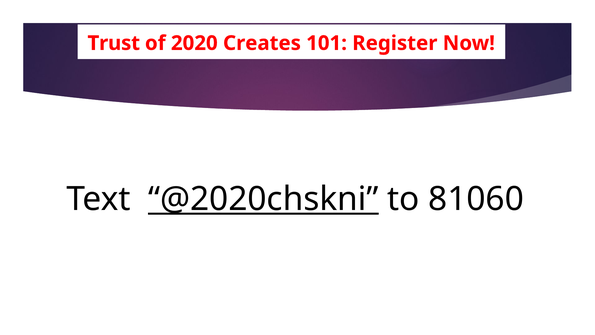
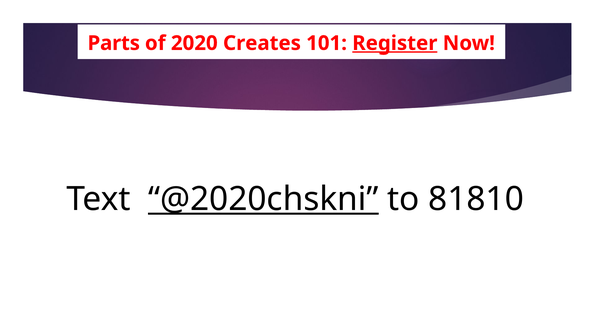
Trust: Trust -> Parts (114, 43)
Register underline: none -> present (395, 43)
81060: 81060 -> 81810 (476, 199)
